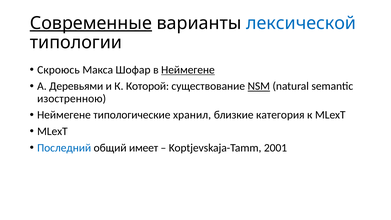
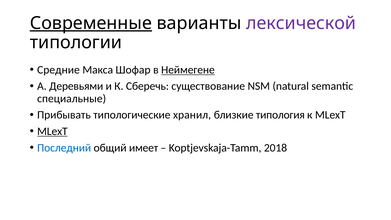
лексической colour: blue -> purple (301, 23)
Скроюсь: Скроюсь -> Средние (58, 70)
Которой: Которой -> Сберечь (147, 86)
NSM underline: present -> none (259, 86)
изостренною: изостренною -> специальные (72, 99)
Неймегене: Неймегене -> Прибывать (64, 115)
категория: категория -> типология (280, 115)
MLexT underline: none -> present (52, 131)
2001: 2001 -> 2018 (276, 148)
